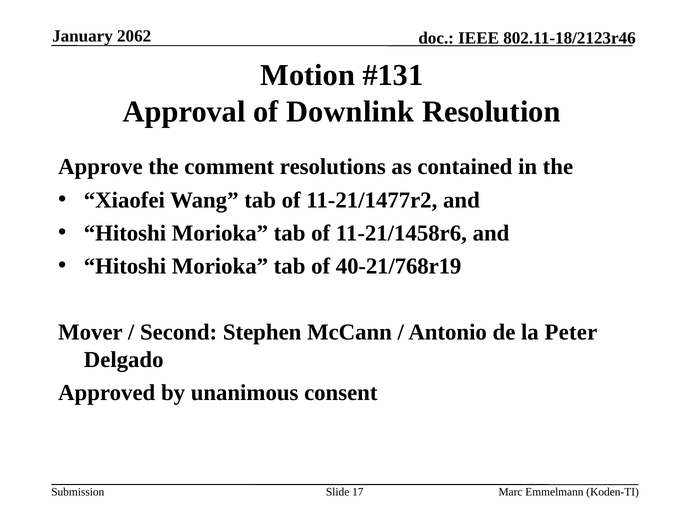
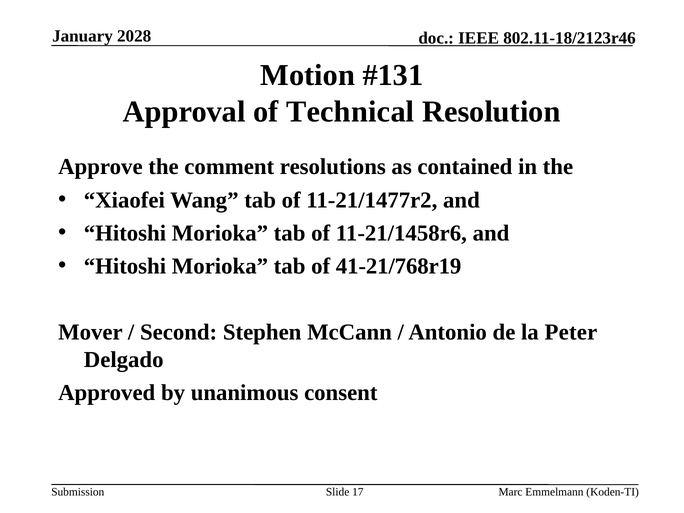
2062: 2062 -> 2028 (134, 36)
Downlink: Downlink -> Technical (350, 111)
40-21/768r19: 40-21/768r19 -> 41-21/768r19 (399, 266)
